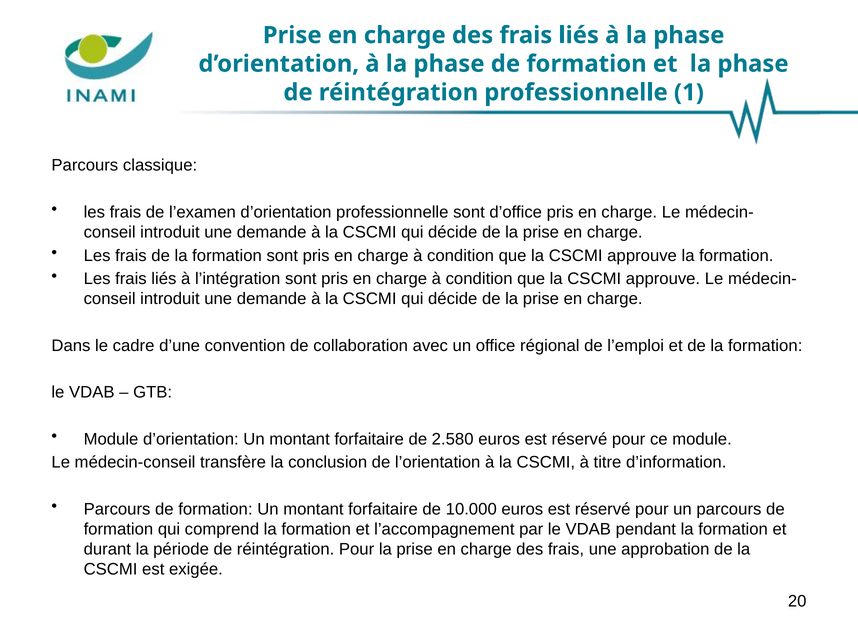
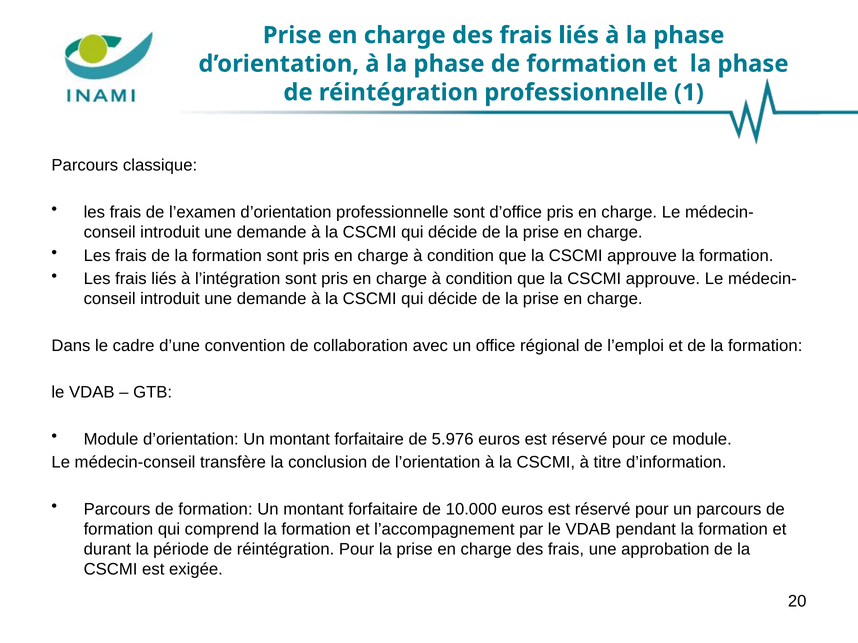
2.580: 2.580 -> 5.976 (453, 439)
